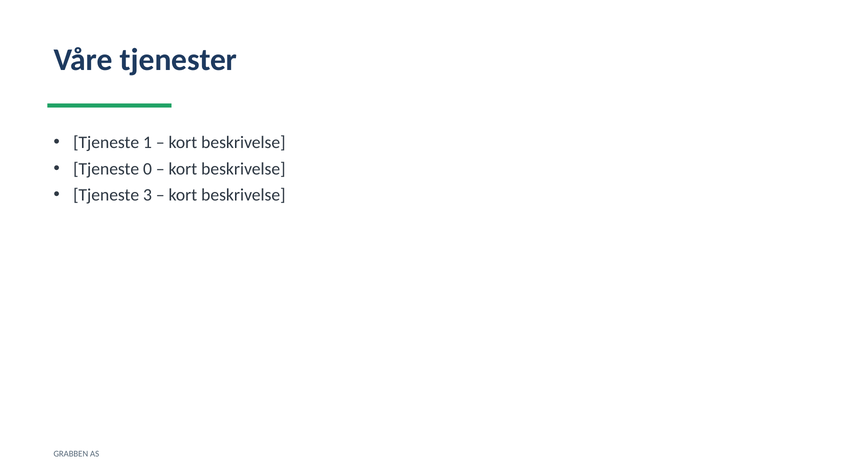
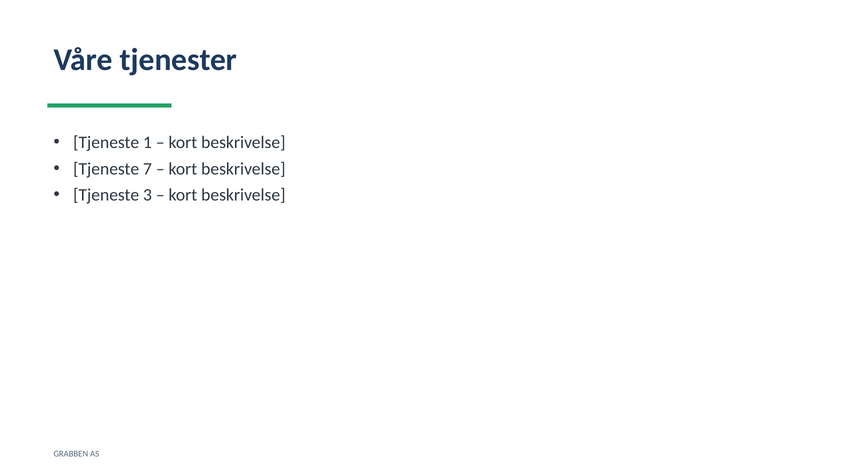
0: 0 -> 7 (147, 169)
